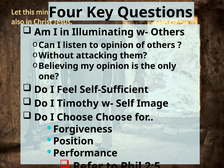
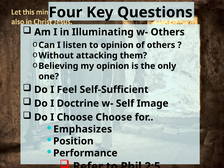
Timothy: Timothy -> Doctrine (78, 103)
Forgiveness: Forgiveness -> Emphasizes (83, 129)
